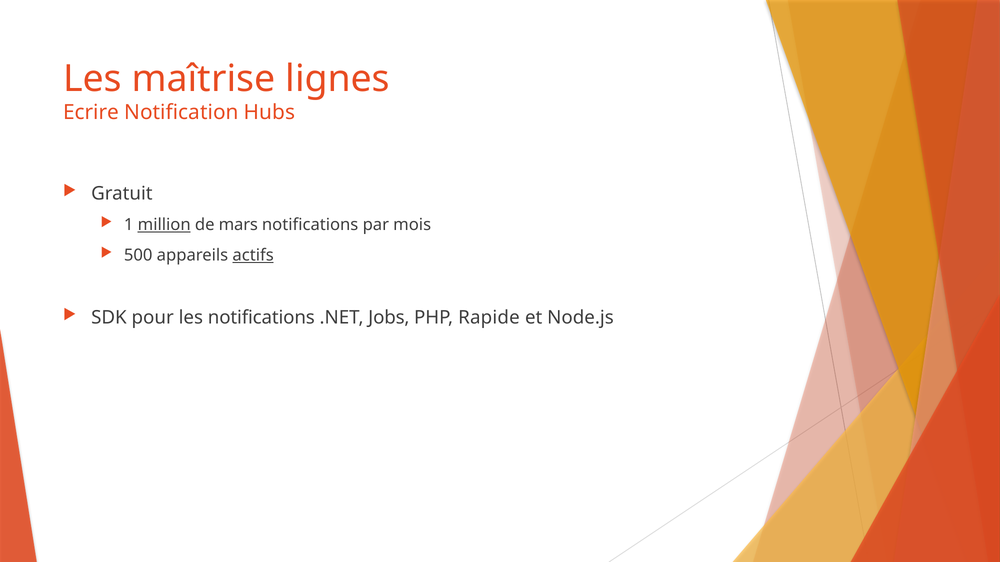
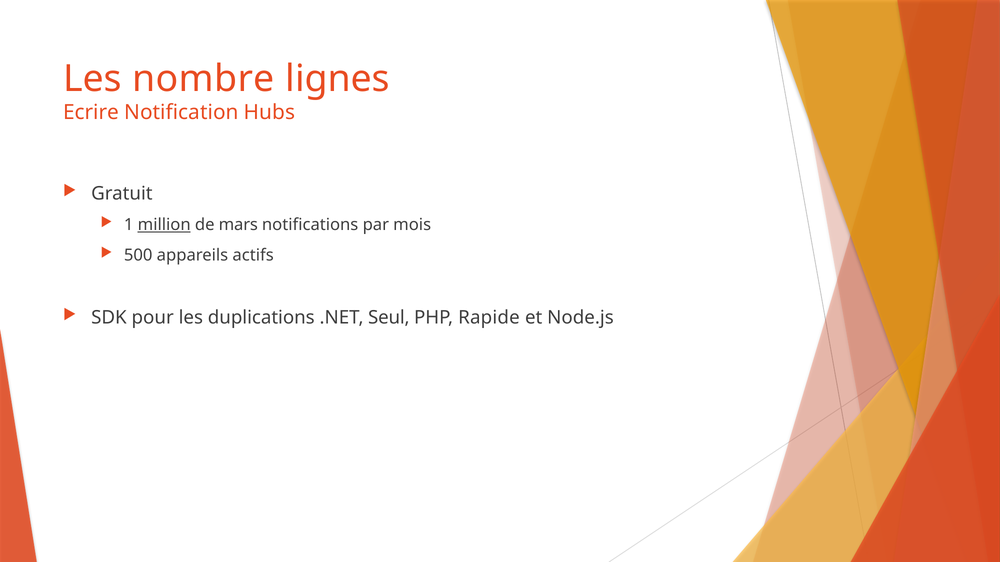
maîtrise: maîtrise -> nombre (203, 79)
actifs underline: present -> none (253, 255)
les notifications: notifications -> duplications (261, 318)
Jobs: Jobs -> Seul (389, 318)
